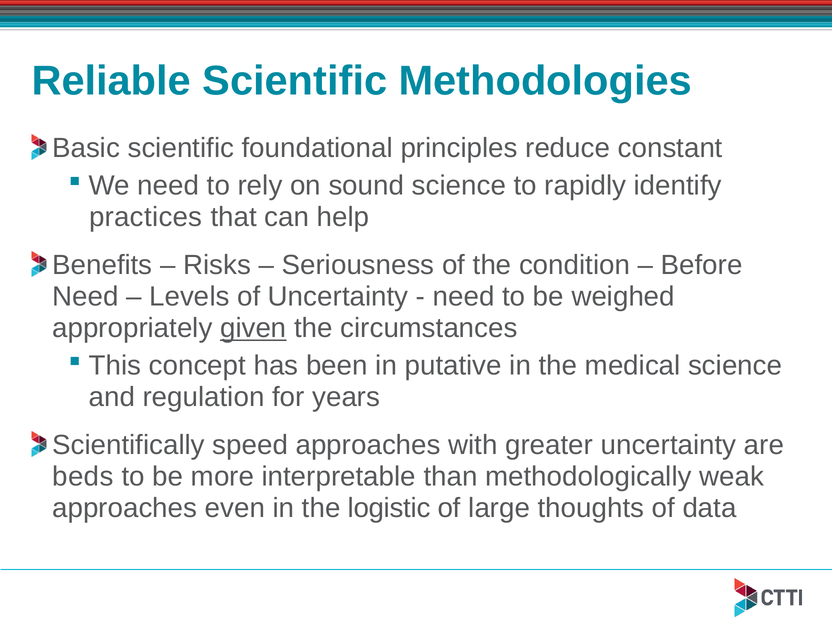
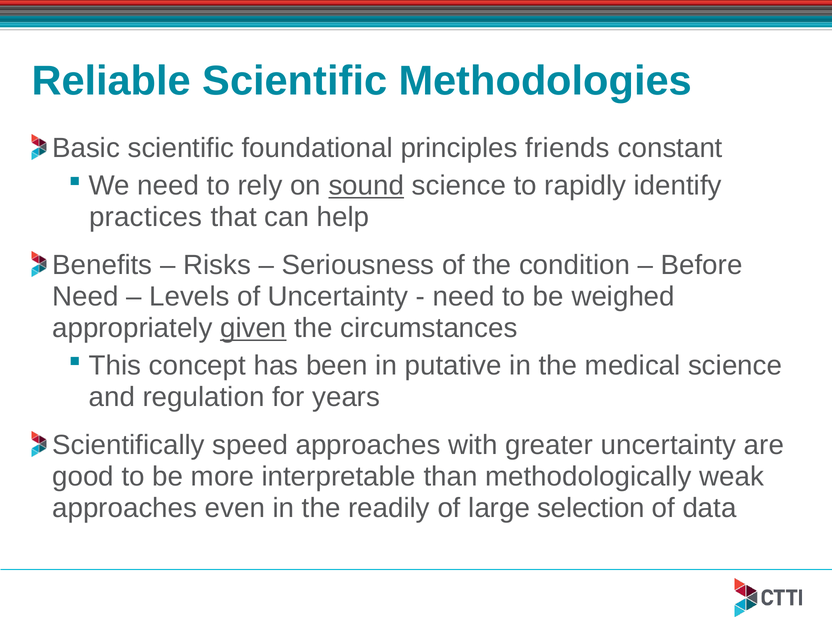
reduce: reduce -> friends (568, 148)
sound underline: none -> present (366, 186)
beds: beds -> good (83, 477)
logistic: logistic -> readily (389, 508)
thoughts: thoughts -> selection (591, 508)
